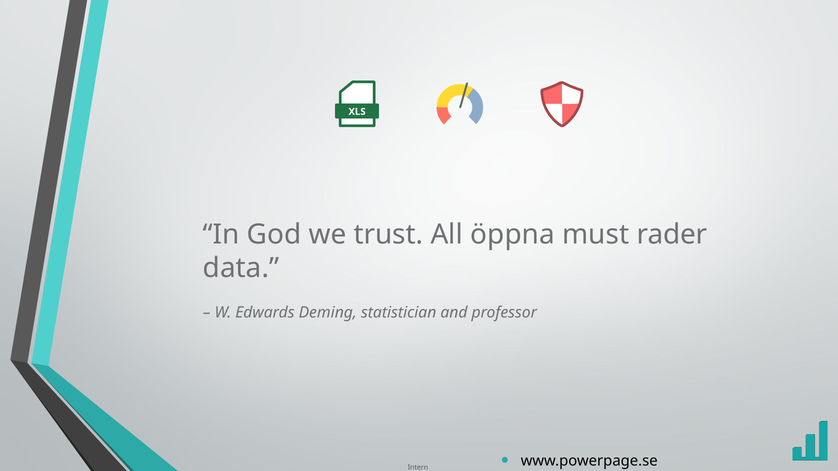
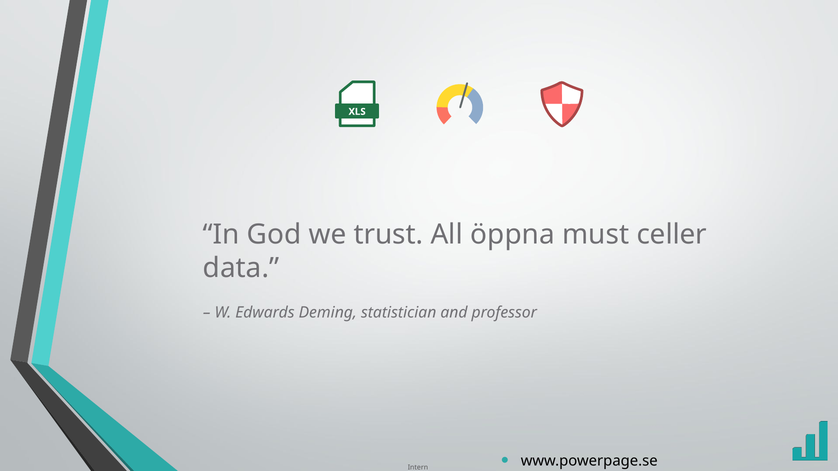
rader: rader -> celler (672, 235)
